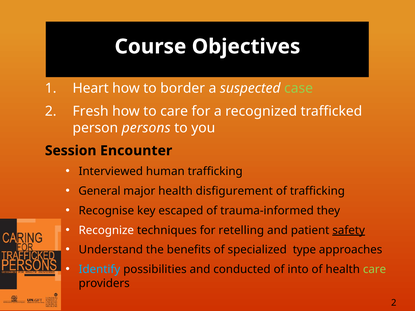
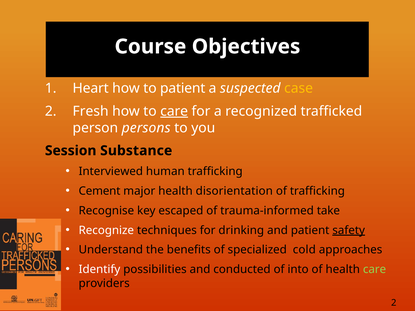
to border: border -> patient (183, 88)
case colour: light green -> yellow (299, 88)
care underline: none -> present (174, 111)
Encounter: Encounter -> Substance (136, 151)
General: General -> Cement (100, 191)
disfigurement: disfigurement -> disorientation (234, 191)
they: they -> take (328, 211)
retelling: retelling -> drinking (241, 230)
type: type -> cold (304, 250)
Identify colour: light blue -> white (99, 270)
